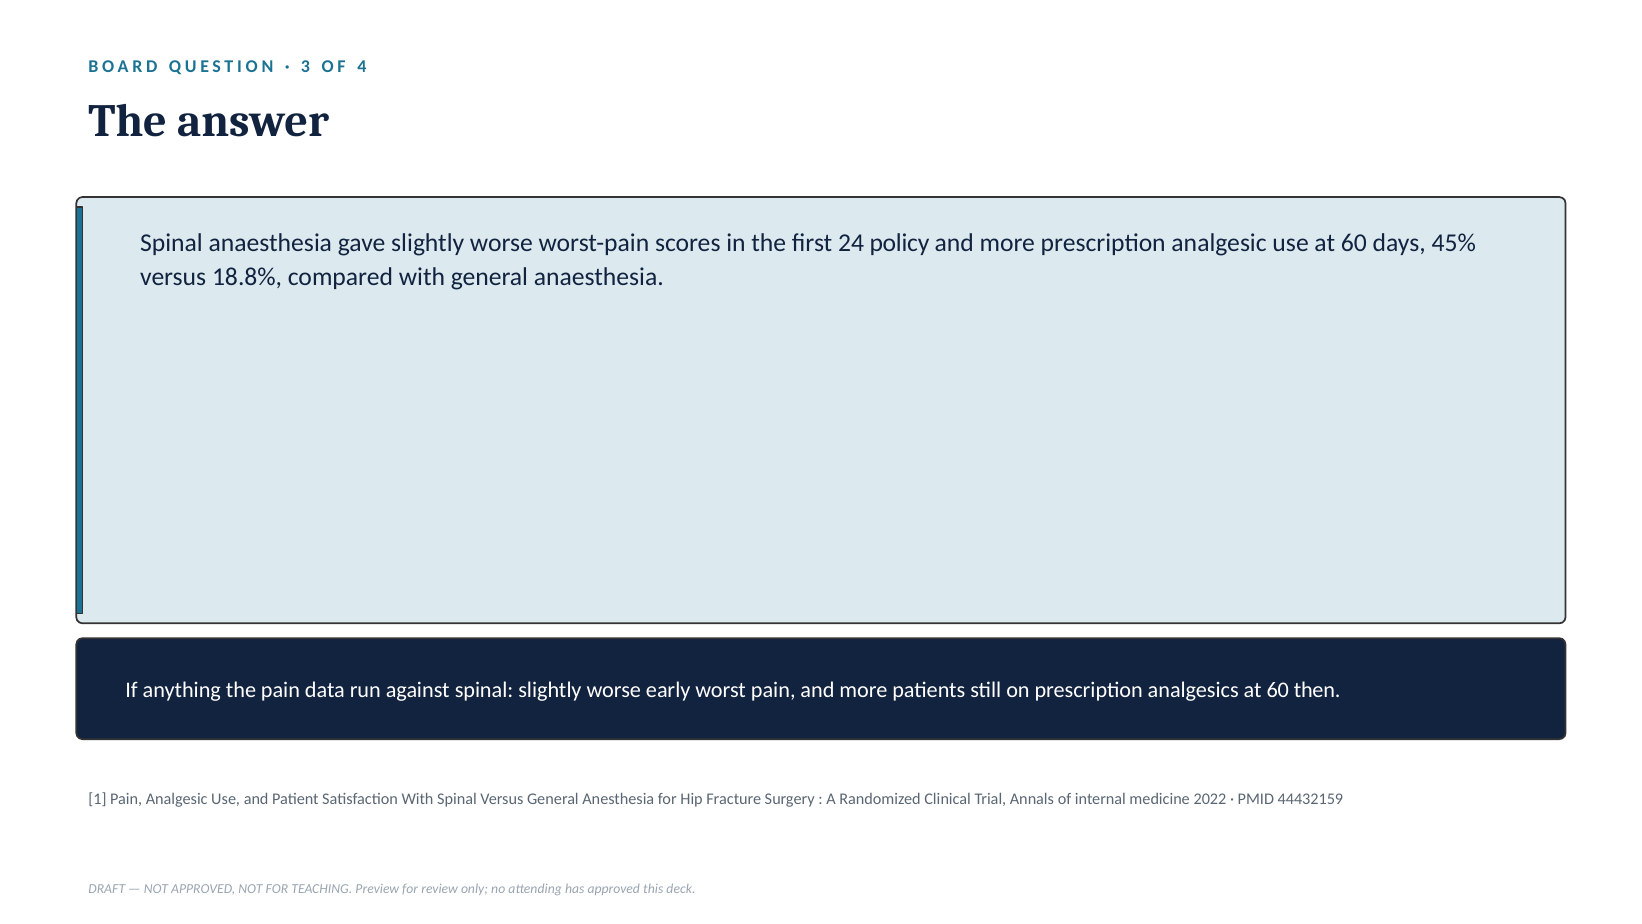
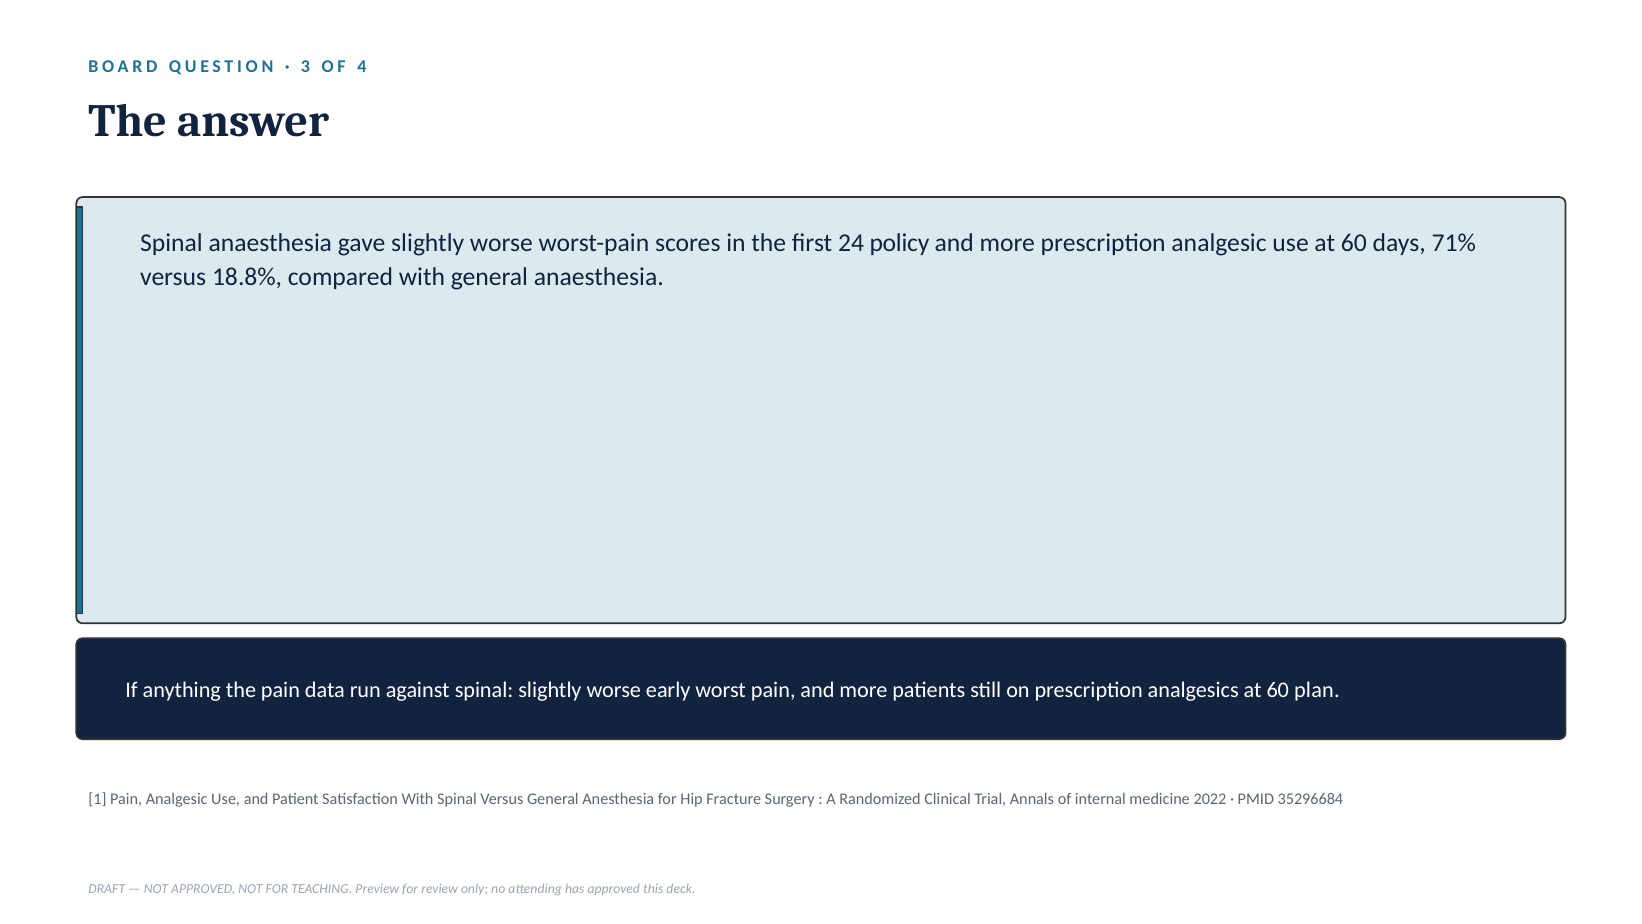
45%: 45% -> 71% (1454, 243)
then: then -> plan (1317, 690)
44432159: 44432159 -> 35296684 (1310, 799)
